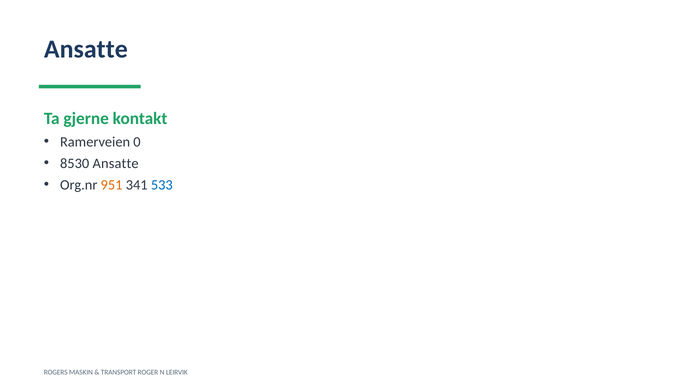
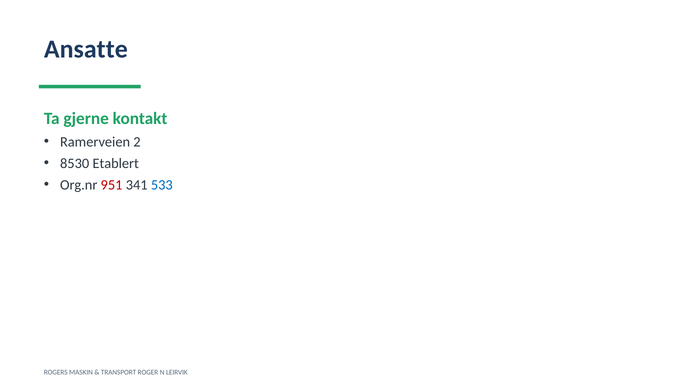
0: 0 -> 2 (137, 142)
8530 Ansatte: Ansatte -> Etablert (116, 163)
951 colour: orange -> red (112, 185)
